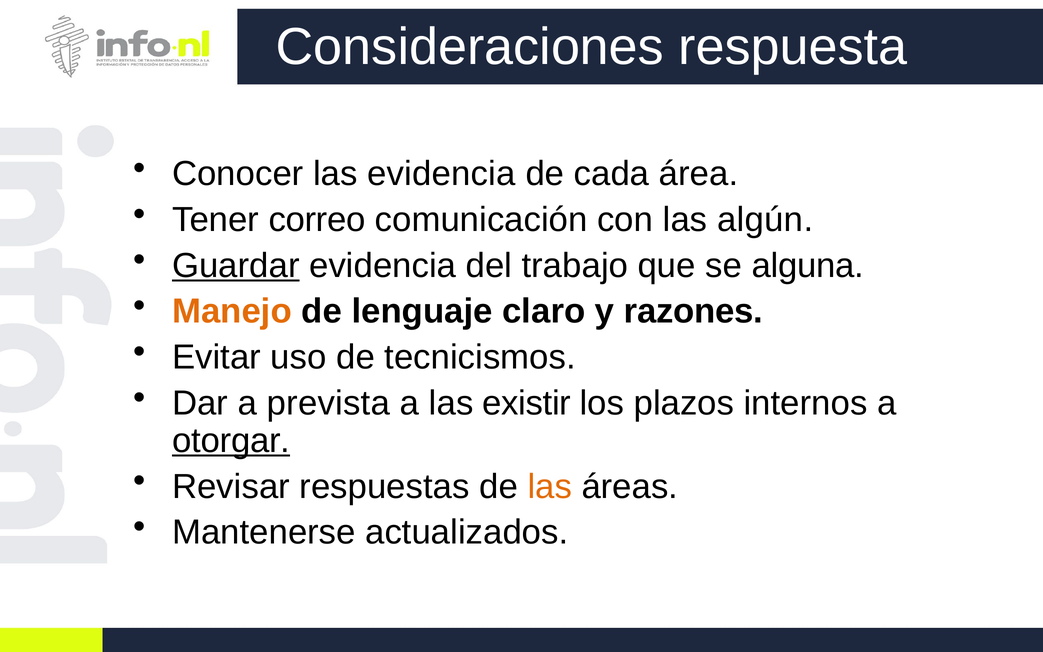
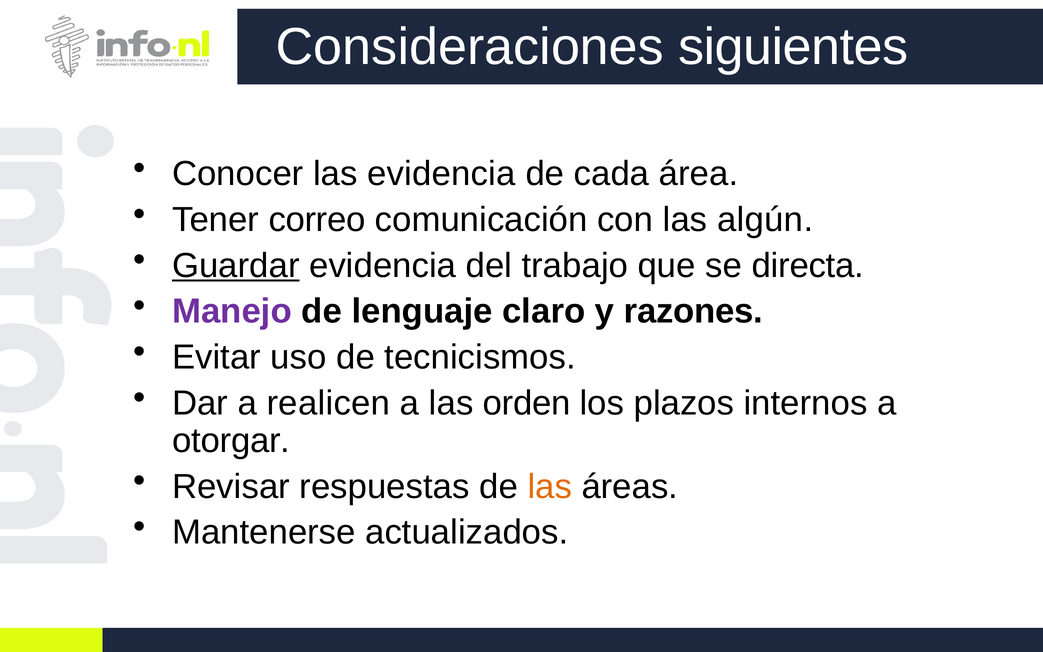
respuesta: respuesta -> siguientes (793, 47)
alguna: alguna -> directa (808, 265)
Manejo colour: orange -> purple (232, 311)
prevista: prevista -> realicen (328, 403)
existir: existir -> orden (527, 403)
otorgar underline: present -> none (231, 441)
